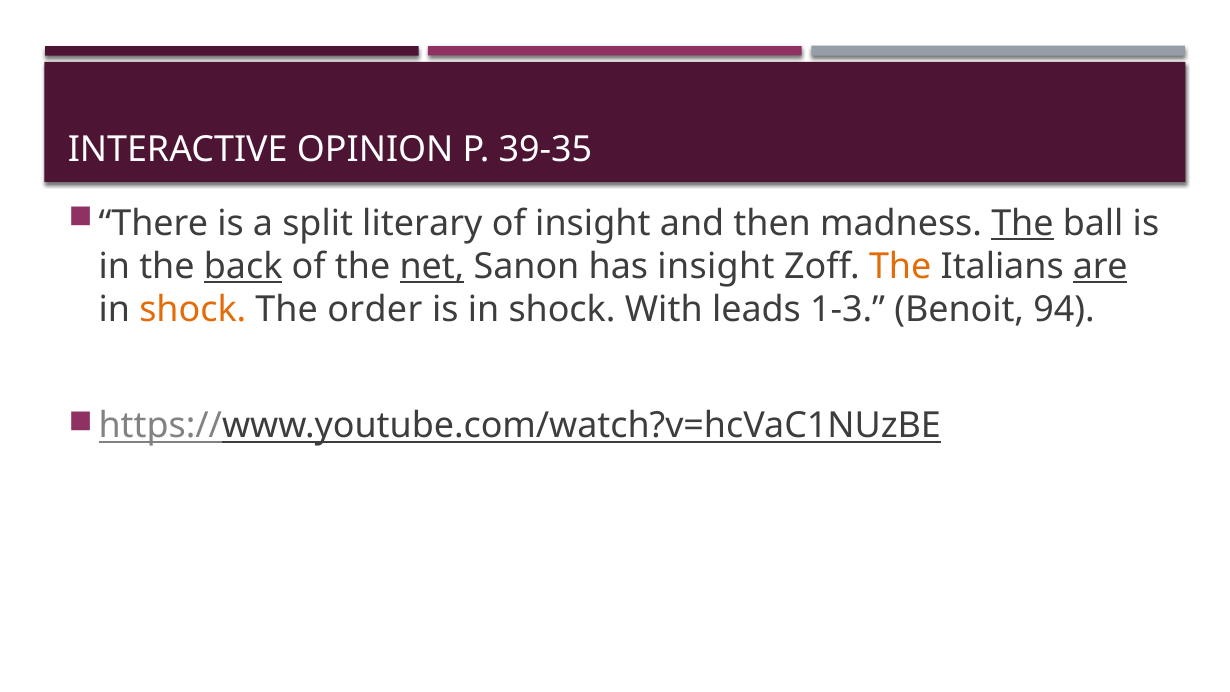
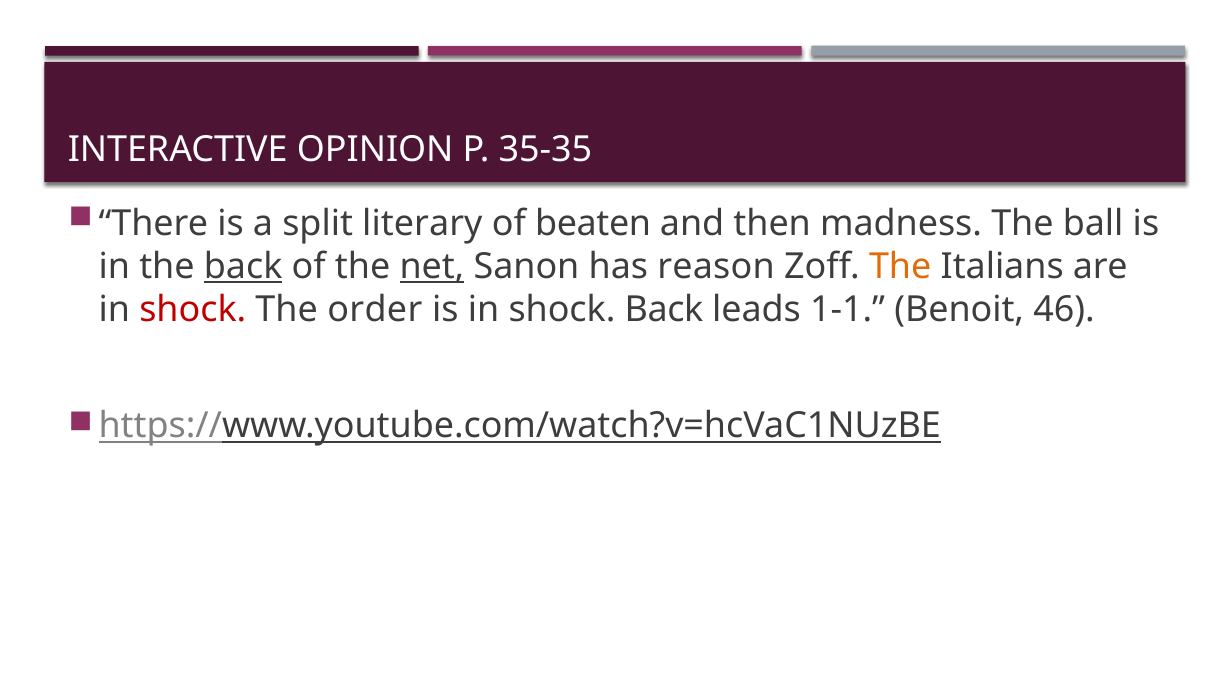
39-35: 39-35 -> 35-35 (545, 149)
of insight: insight -> beaten (593, 224)
The underline: present -> none (1022, 224)
has insight: insight -> reason (716, 267)
are underline: present -> none (1100, 267)
shock colour: orange -> red (193, 309)
shock With: With -> Back (664, 309)
1-3: 1-3 -> 1-1 (848, 309)
94: 94 -> 46 (1064, 309)
